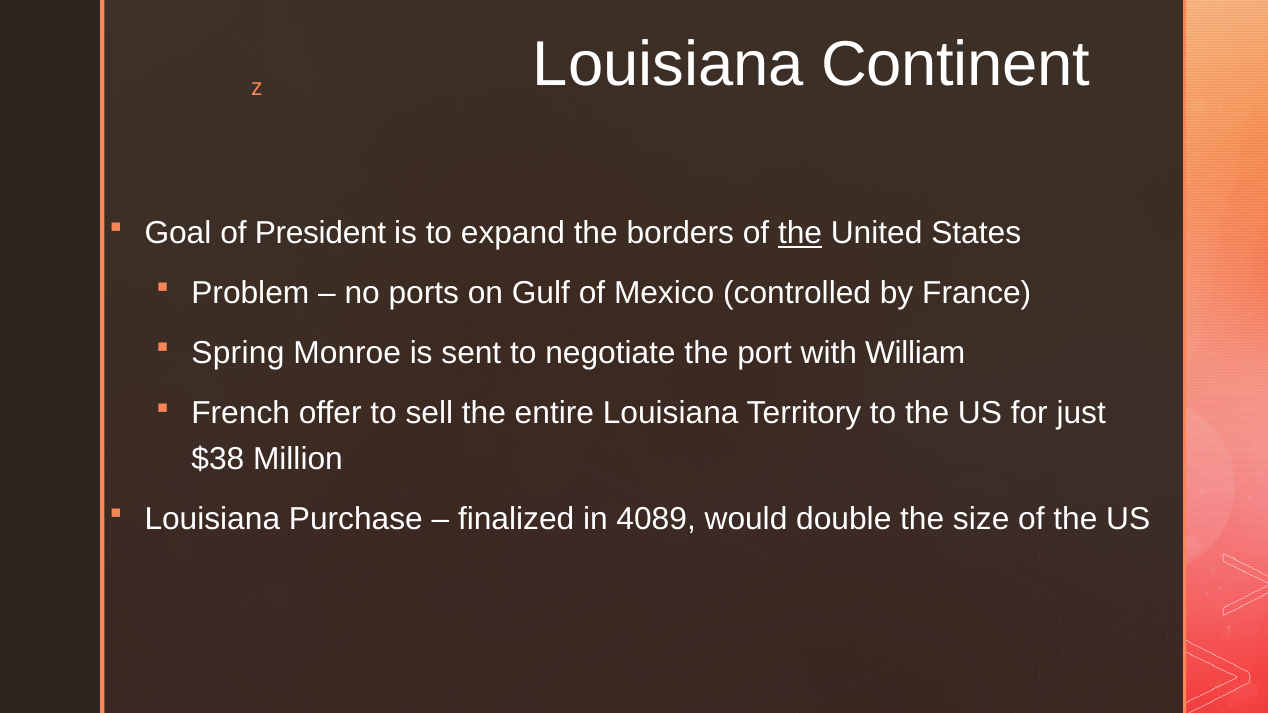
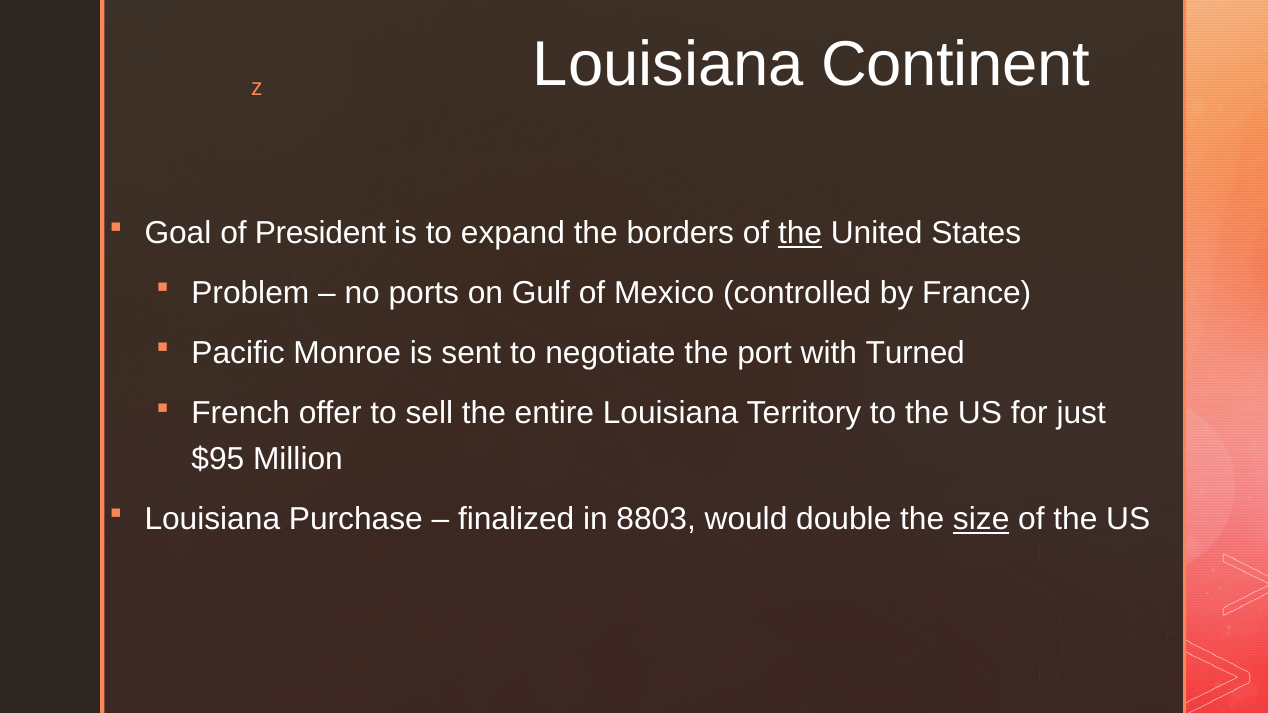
Spring: Spring -> Pacific (238, 353)
William: William -> Turned (915, 353)
$38: $38 -> $95 (218, 459)
4089: 4089 -> 8803 (656, 519)
size underline: none -> present (981, 519)
